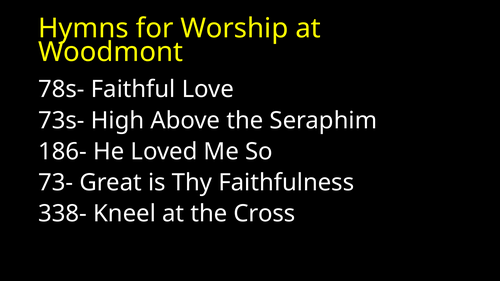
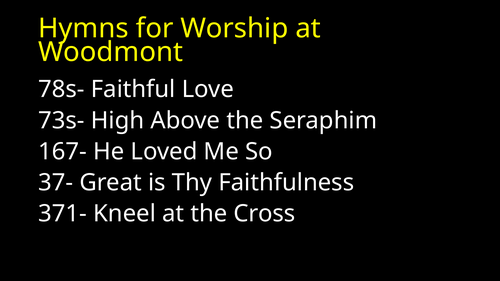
186-: 186- -> 167- (63, 152)
73-: 73- -> 37- (56, 183)
338-: 338- -> 371- (63, 214)
